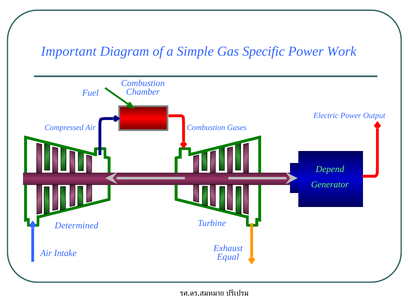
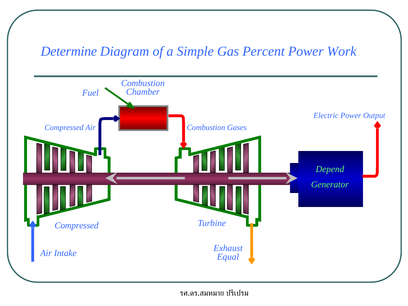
Important: Important -> Determine (69, 51)
Specific: Specific -> Percent (264, 51)
Determined: Determined -> Compressed (77, 226)
